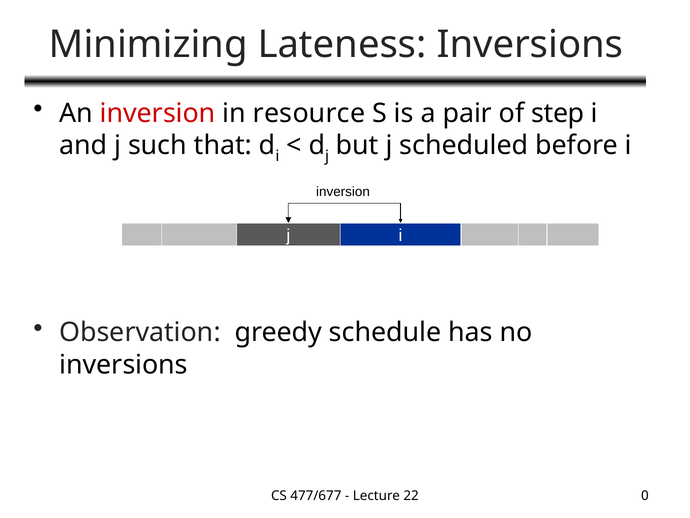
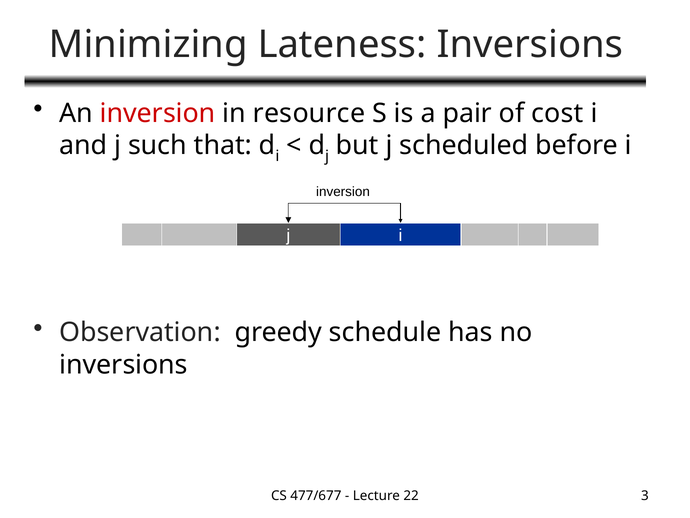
step: step -> cost (557, 113)
0: 0 -> 3 (645, 495)
